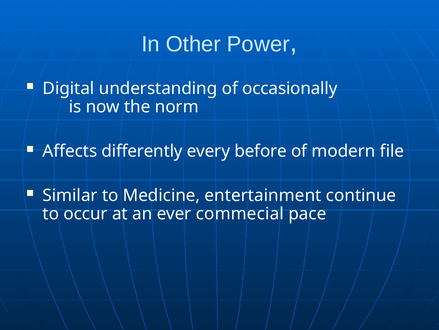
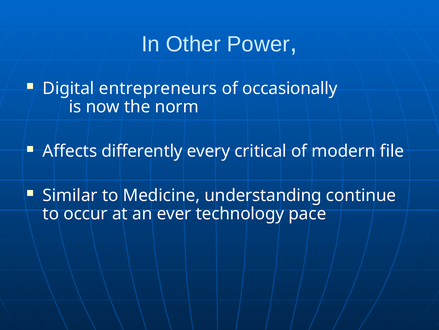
understanding: understanding -> entrepreneurs (158, 88)
before: before -> critical (261, 151)
entertainment: entertainment -> understanding (263, 195)
commecial: commecial -> technology (240, 214)
